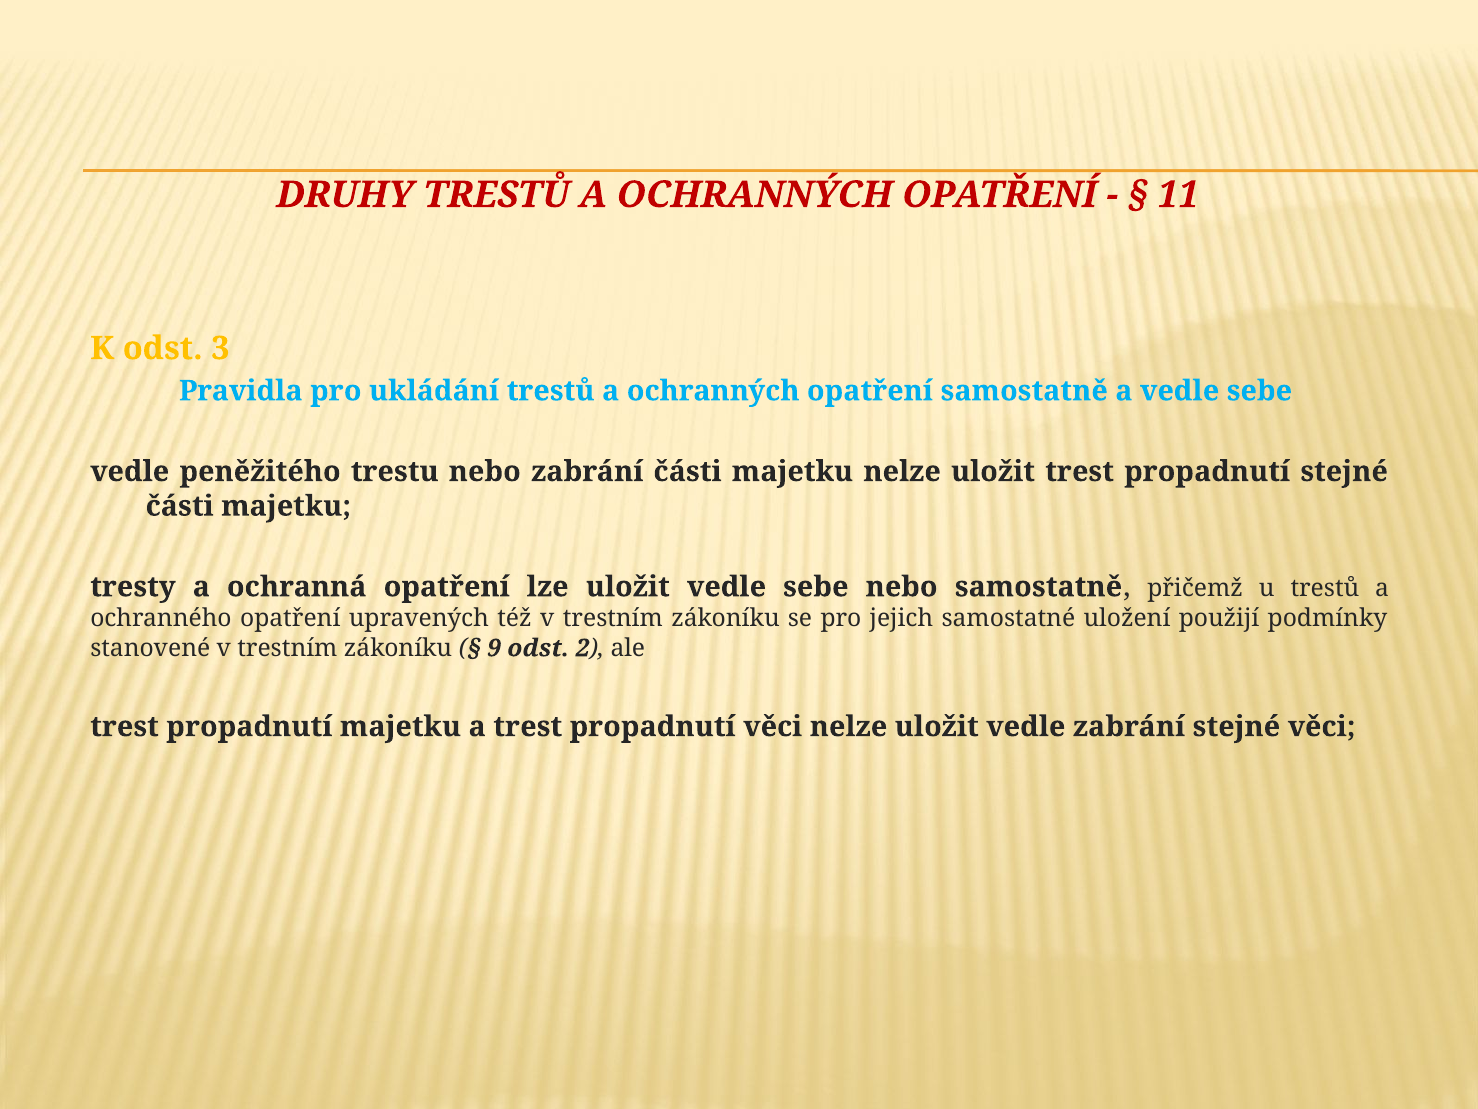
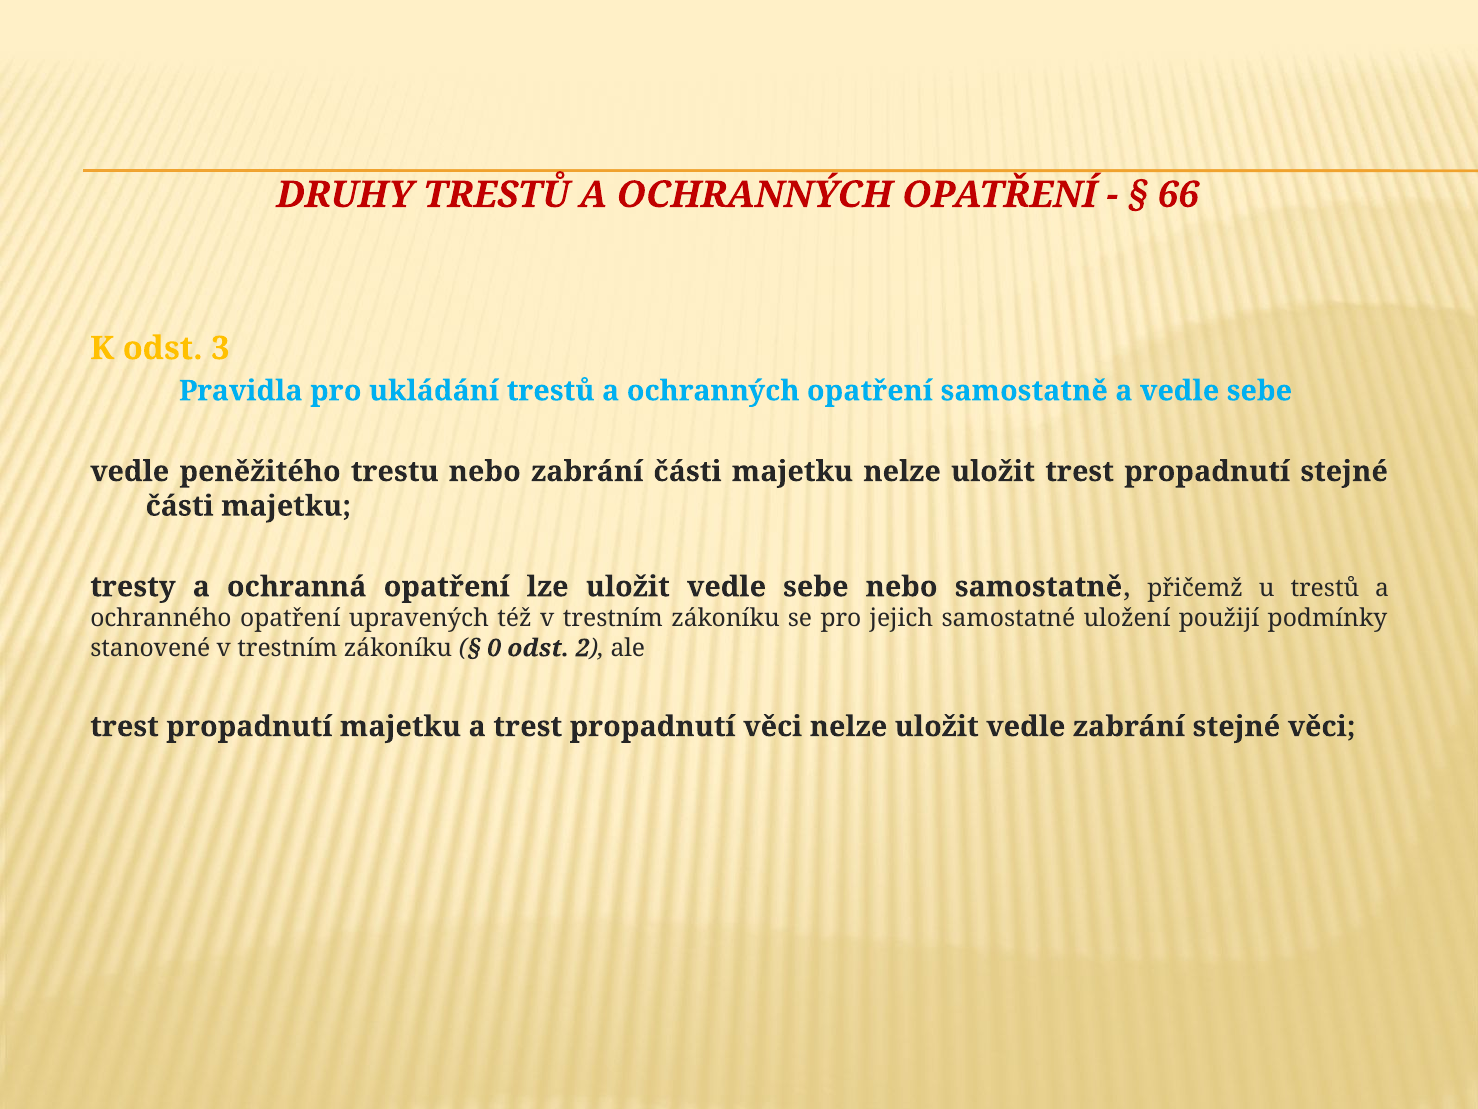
11: 11 -> 66 (1178, 195)
9: 9 -> 0 (494, 648)
